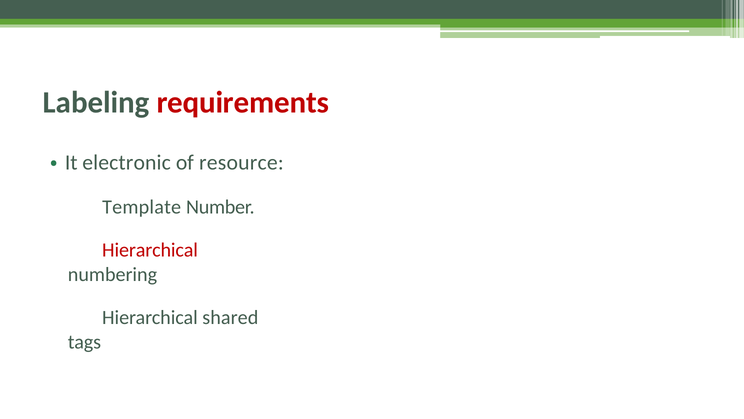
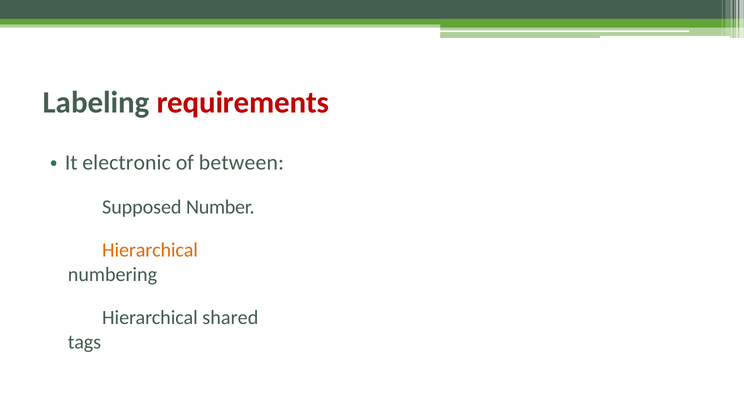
resource: resource -> between (241, 162)
Template: Template -> Supposed (142, 207)
Hierarchical colour: red -> orange (150, 250)
